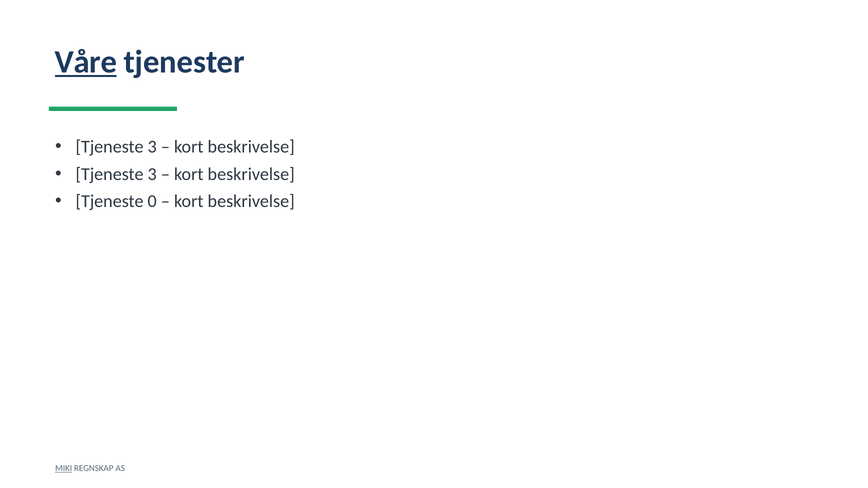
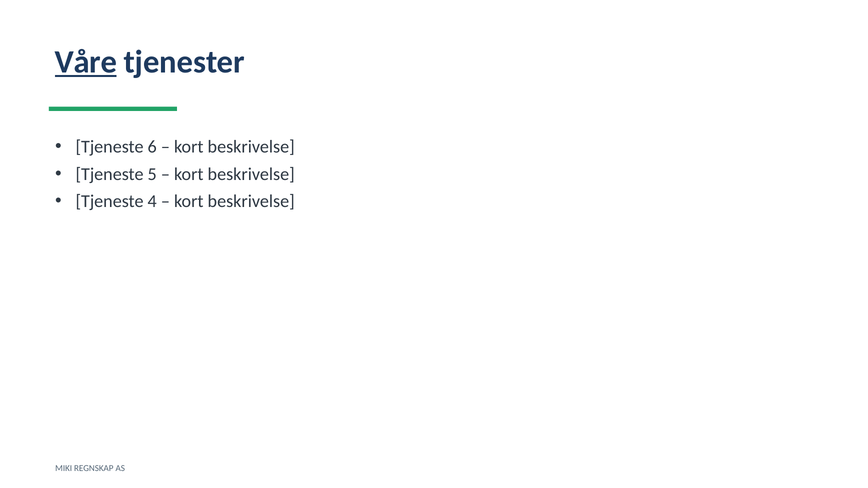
3: 3 -> 6 (152, 147)
3: 3 -> 5 (152, 174)
0: 0 -> 4 (152, 201)
MIKI underline: present -> none (64, 468)
